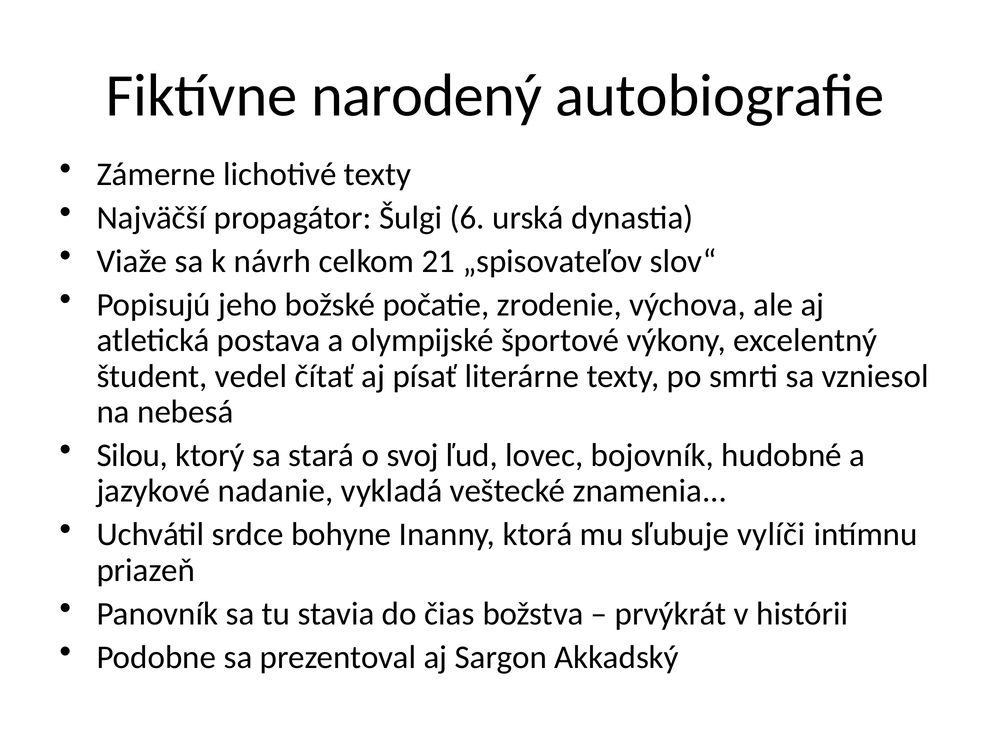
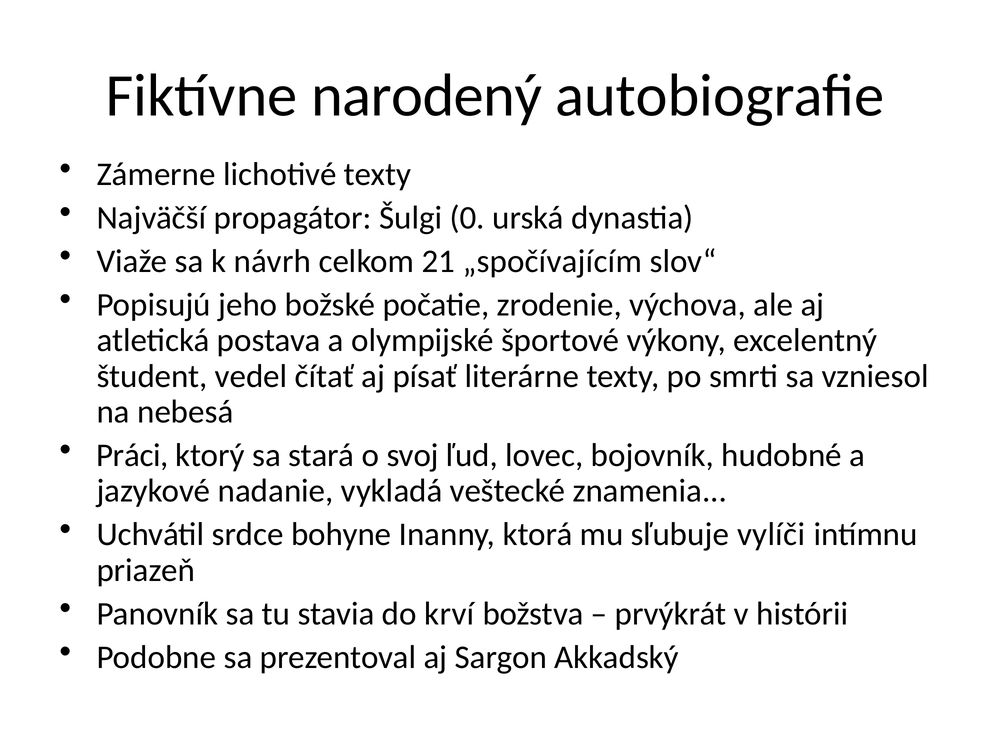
6: 6 -> 0 (467, 218)
„spisovateľov: „spisovateľov -> „spočívajícím (552, 261)
Silou: Silou -> Práci (132, 455)
čias: čias -> krví (449, 614)
